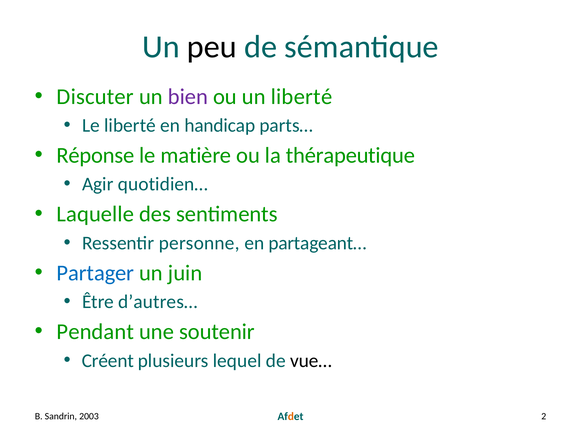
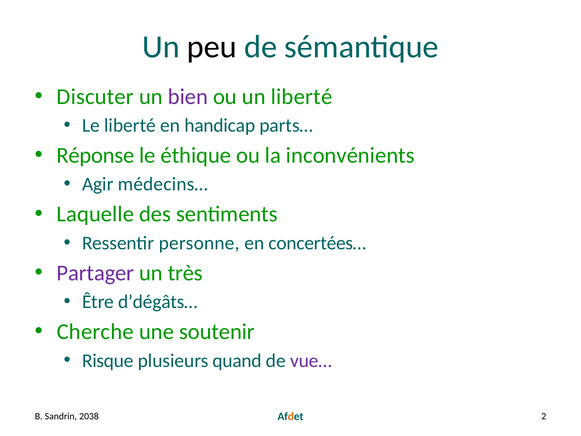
matière: matière -> éthique (196, 155)
thérapeutique: thérapeutique -> inconvénients (350, 155)
quotidien…: quotidien… -> médecins… (163, 184)
partageant…: partageant… -> concertées… (317, 243)
Partager colour: blue -> purple (95, 273)
juin: juin -> très (185, 273)
d’autres…: d’autres… -> d’dégâts… (158, 302)
Pendant: Pendant -> Cherche (95, 332)
Créent: Créent -> Risque (108, 360)
lequel: lequel -> quand (237, 360)
vue… colour: black -> purple (311, 360)
2003: 2003 -> 2038 (89, 416)
